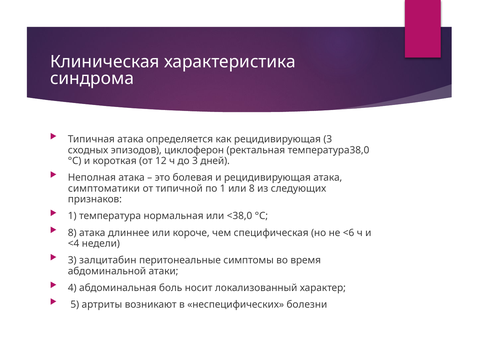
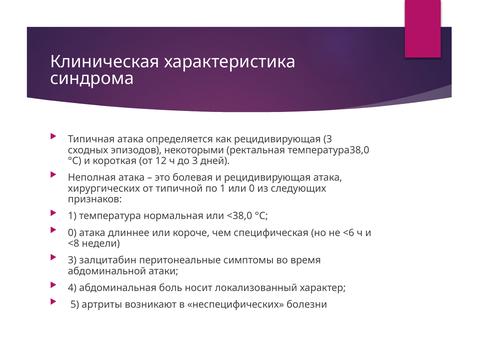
циклоферон: циклоферон -> некоторыми (194, 150)
симптоматики: симптоматики -> хирургических (104, 188)
или 8: 8 -> 0 (252, 188)
8: 8 -> 0 (72, 232)
<4: <4 -> <8 (74, 243)
